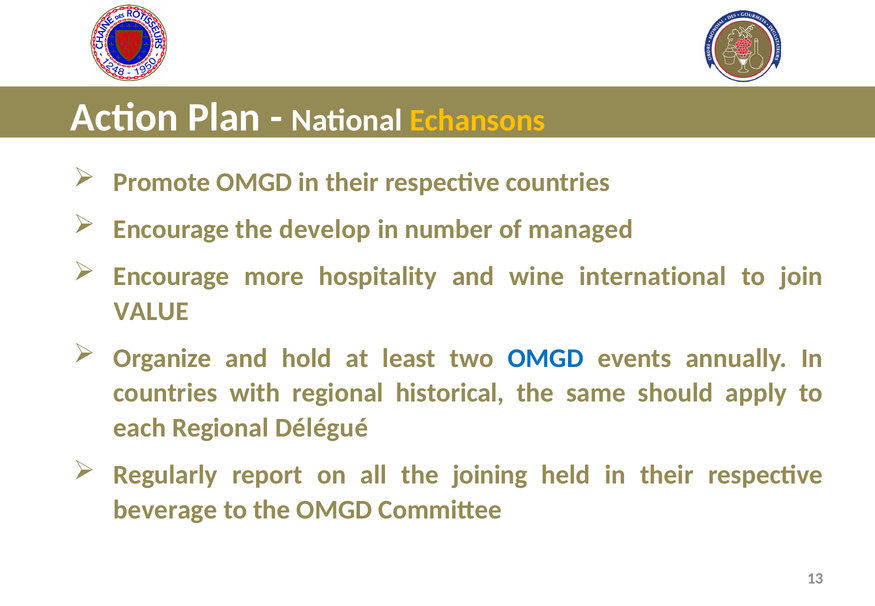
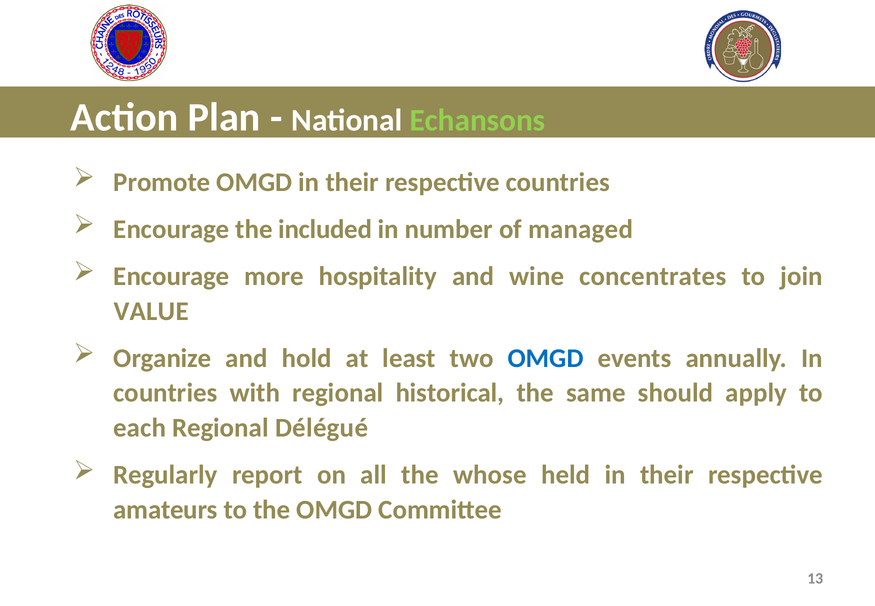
Echansons colour: yellow -> light green (478, 121)
develop: develop -> included (325, 229)
international: international -> concentrates (653, 276)
joining: joining -> whose (490, 475)
beverage: beverage -> amateurs (166, 510)
